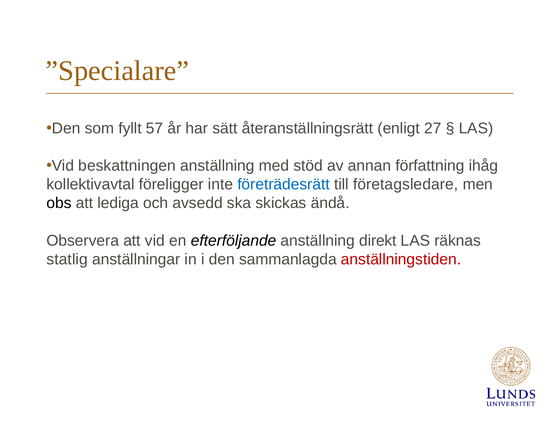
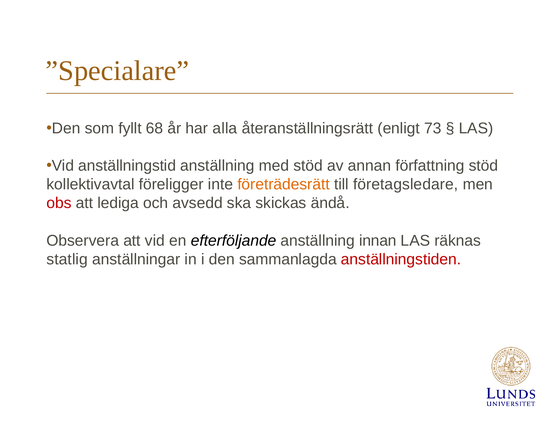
57: 57 -> 68 (155, 128)
sätt: sätt -> alla (225, 128)
27: 27 -> 73 (433, 128)
beskattningen: beskattningen -> anställningstid (127, 166)
författning ihåg: ihåg -> stöd (484, 166)
företrädesrätt colour: blue -> orange (284, 184)
obs colour: black -> red (59, 203)
direkt: direkt -> innan (378, 240)
